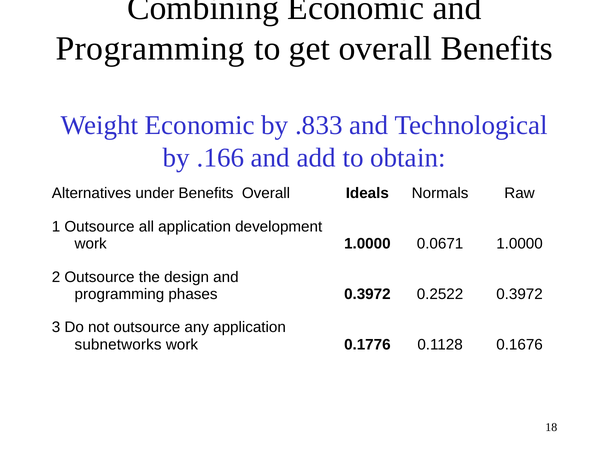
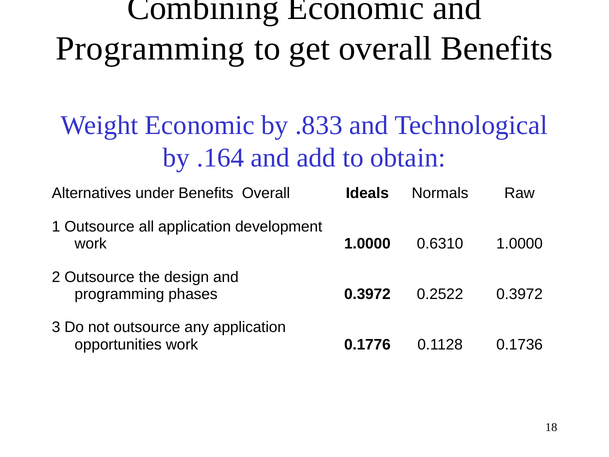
.166: .166 -> .164 (220, 158)
0.0671: 0.0671 -> 0.6310 (440, 243)
subnetworks: subnetworks -> opportunities (118, 344)
0.1676: 0.1676 -> 0.1736 (520, 344)
